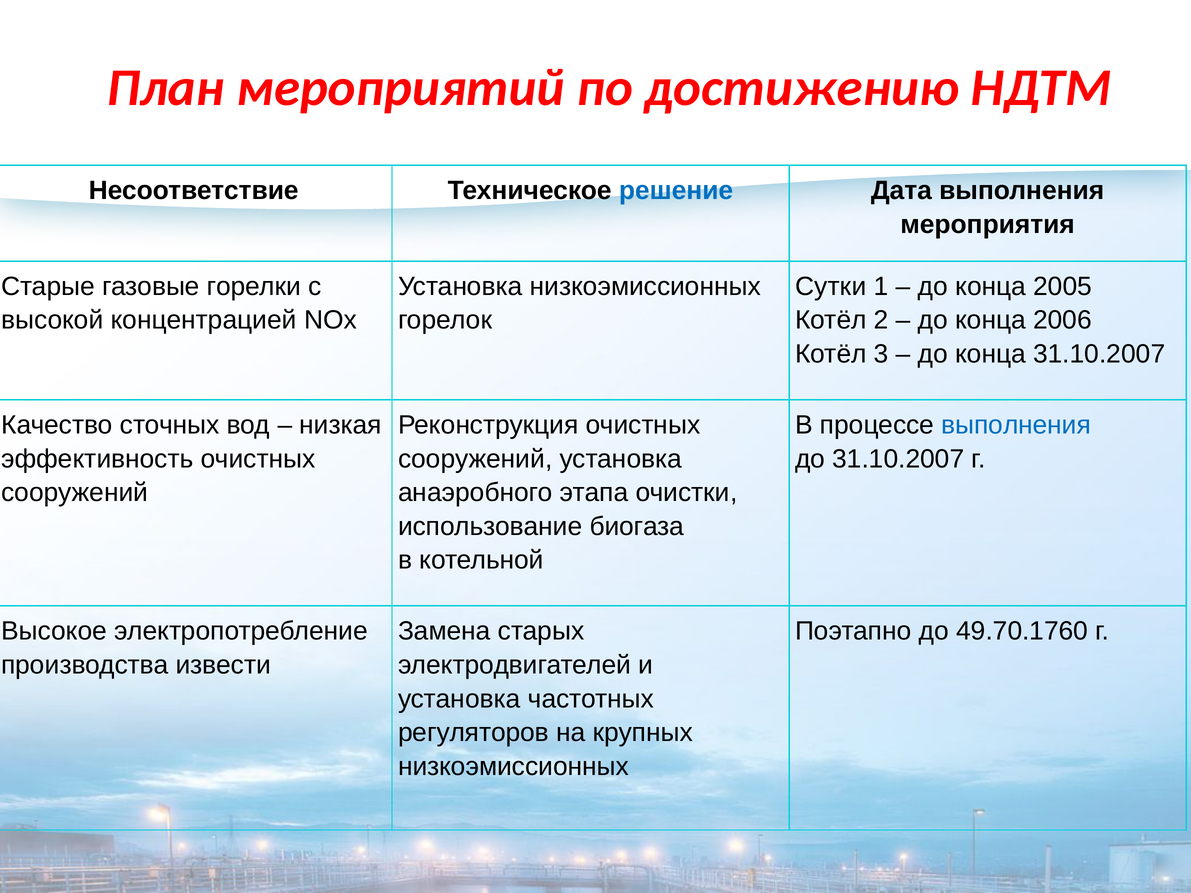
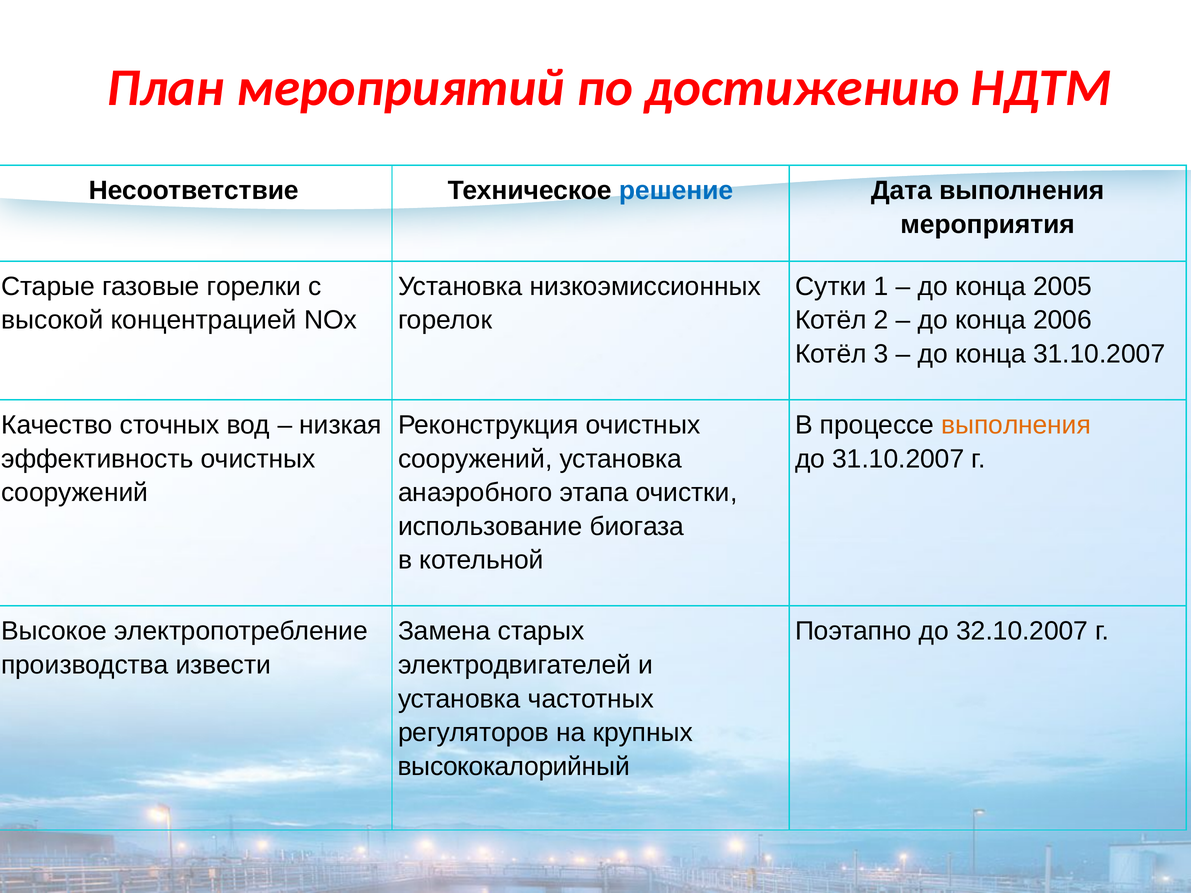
выполнения colour: blue -> orange (1016, 425)
49.70.1760: 49.70.1760 -> 32.10.2007 (1022, 631)
низкоэмиссионных: низкоэмиссионных -> высококалорийный (514, 767)
